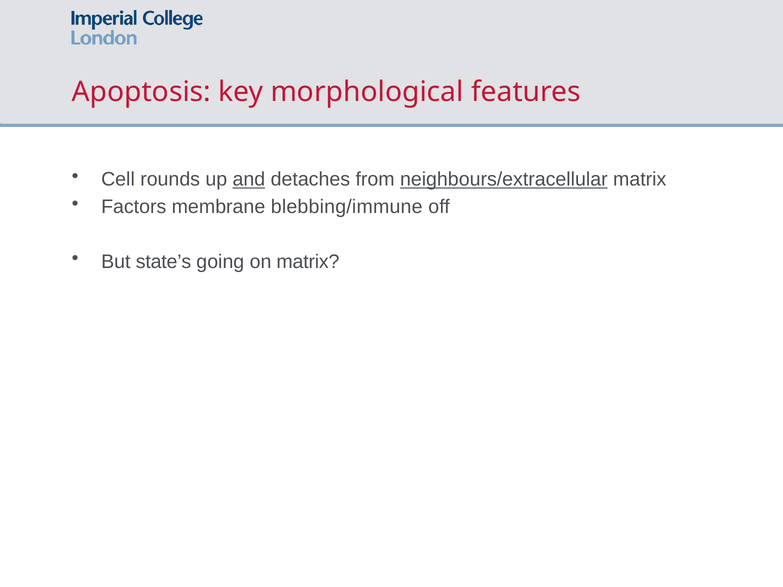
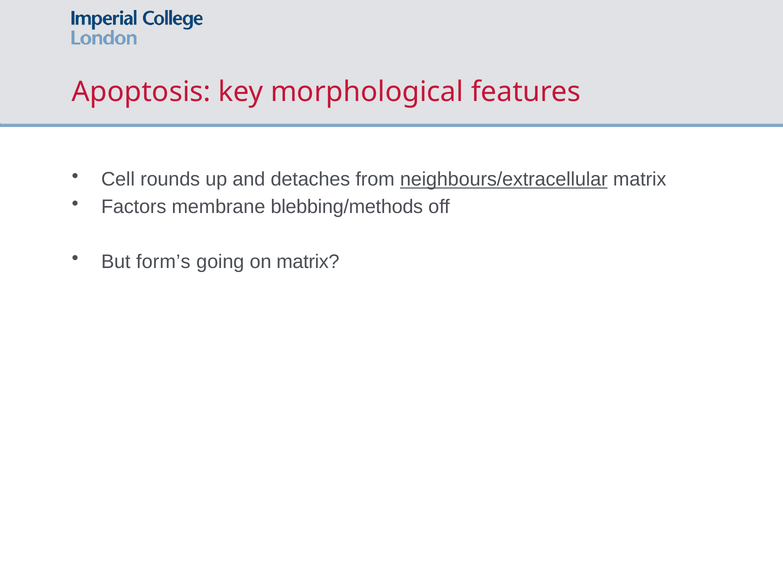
and underline: present -> none (249, 180)
blebbing/immune: blebbing/immune -> blebbing/methods (347, 207)
state’s: state’s -> form’s (163, 262)
